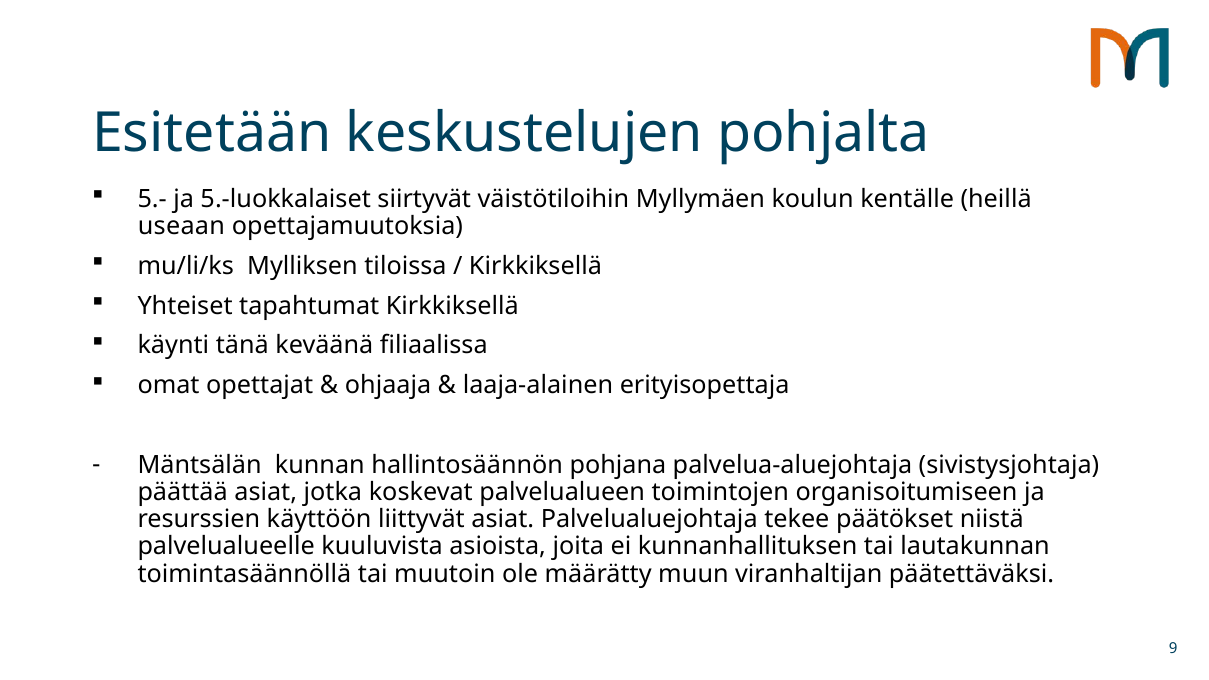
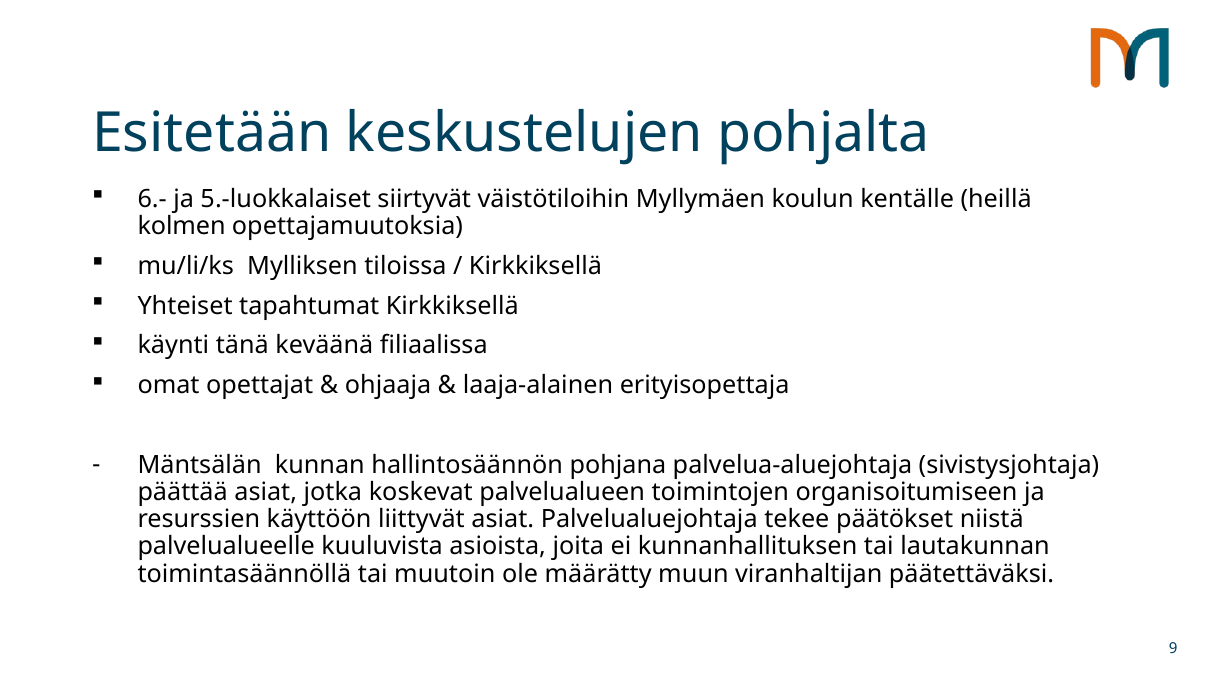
5.-: 5.- -> 6.- (152, 199)
useaan: useaan -> kolmen (182, 226)
